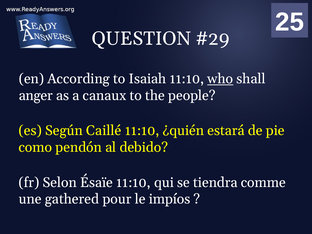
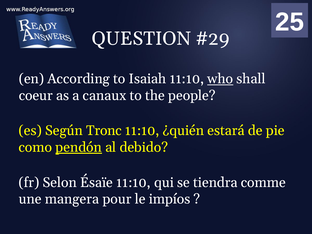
anger: anger -> coeur (36, 96)
Caillé: Caillé -> Tronc (104, 131)
pendón underline: none -> present (79, 147)
gathered: gathered -> mangera (72, 199)
